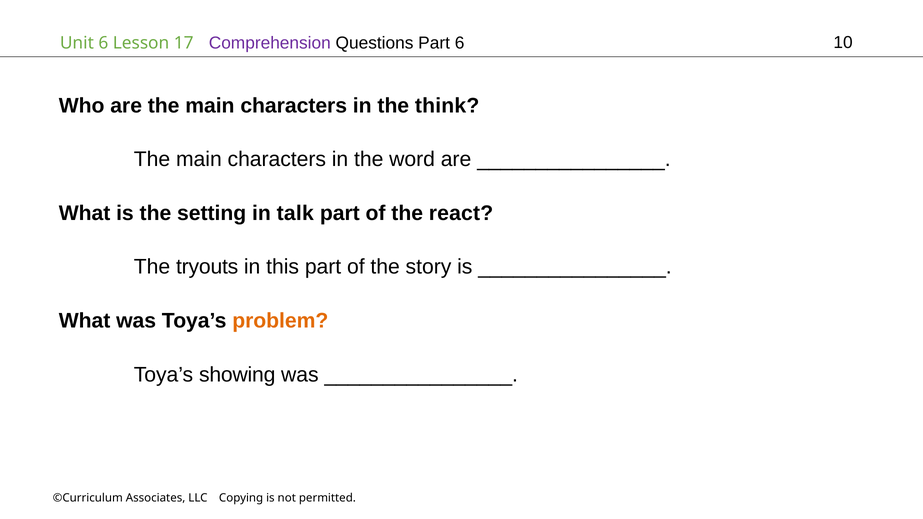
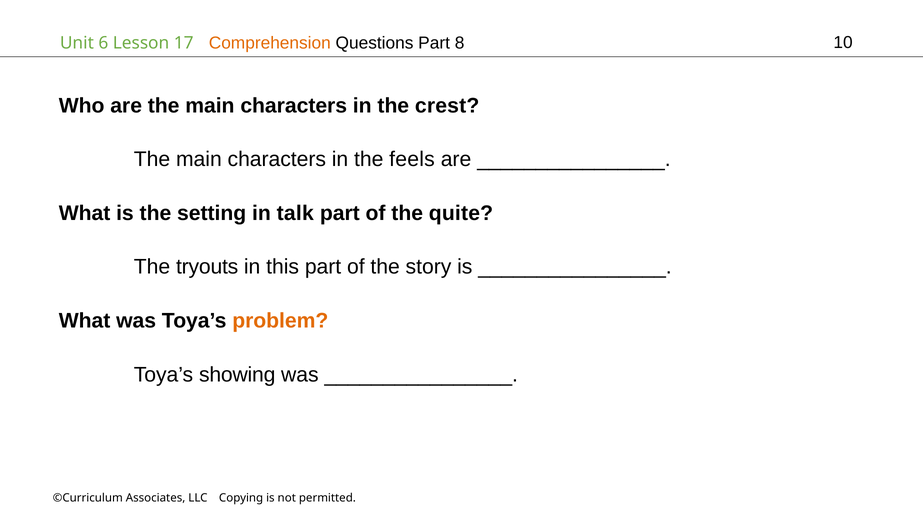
Comprehension colour: purple -> orange (270, 43)
Part 6: 6 -> 8 (460, 43)
think: think -> crest (447, 106)
word: word -> feels (412, 159)
react: react -> quite (461, 213)
